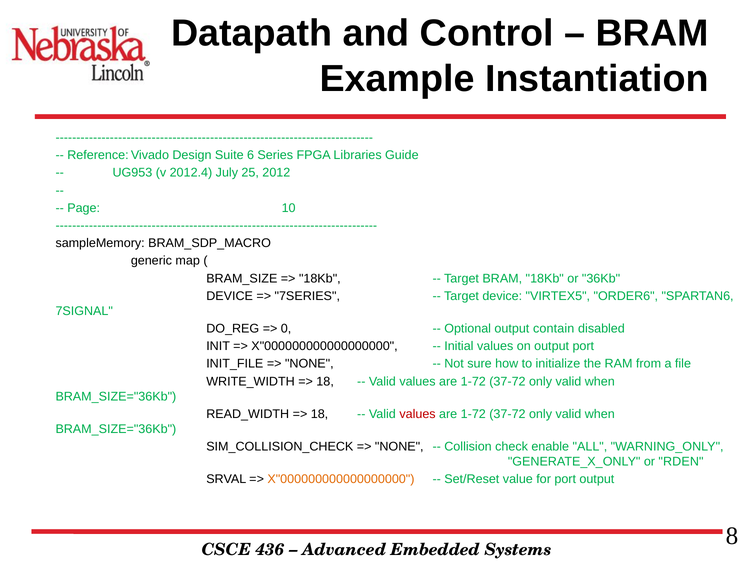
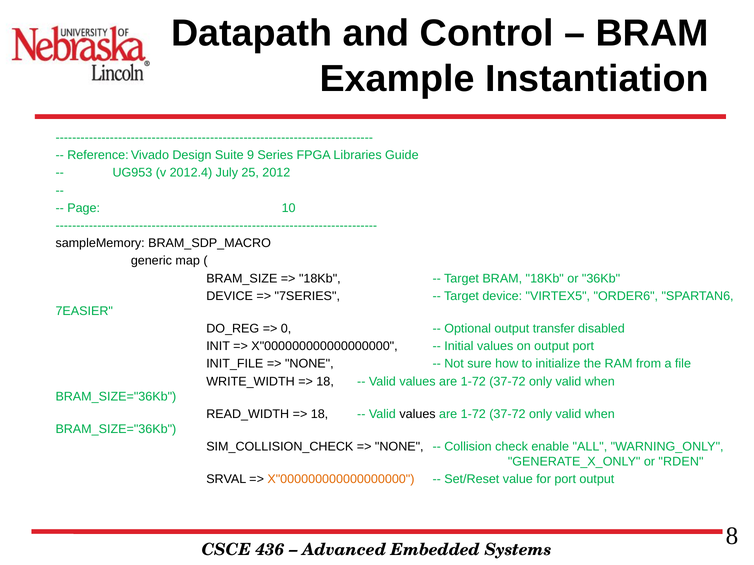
6: 6 -> 9 (251, 155)
7SIGNAL: 7SIGNAL -> 7EASIER (84, 311)
contain: contain -> transfer (554, 329)
values colour: red -> black (418, 414)
